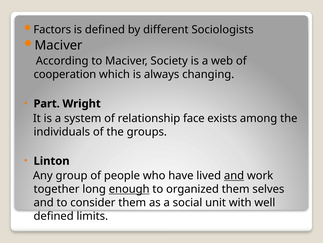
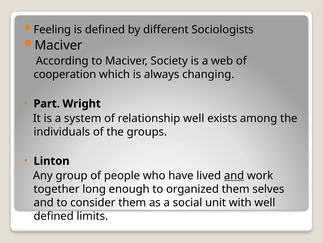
Factors: Factors -> Feeling (52, 29)
relationship face: face -> well (194, 118)
enough underline: present -> none (129, 189)
